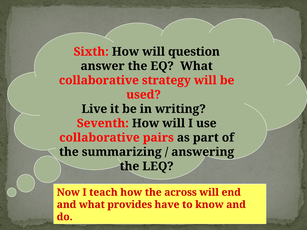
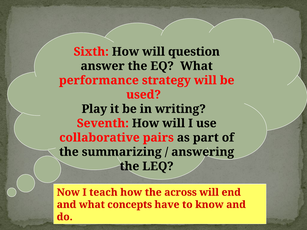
collaborative: collaborative -> performance (99, 80)
Live: Live -> Play (94, 109)
provides: provides -> concepts (130, 205)
